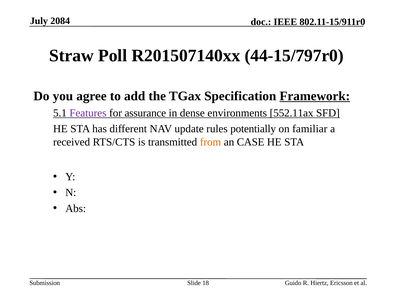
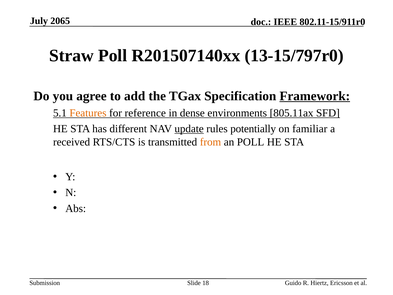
2084: 2084 -> 2065 (60, 21)
44-15/797r0: 44-15/797r0 -> 13-15/797r0 (294, 56)
Features colour: purple -> orange (88, 113)
assurance: assurance -> reference (145, 113)
552.11ax: 552.11ax -> 805.11ax (292, 113)
update underline: none -> present (189, 129)
an CASE: CASE -> POLL (251, 142)
